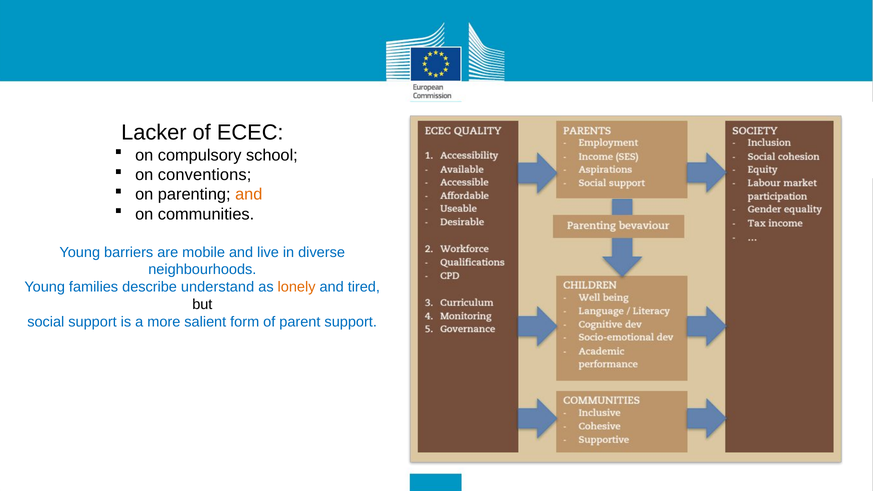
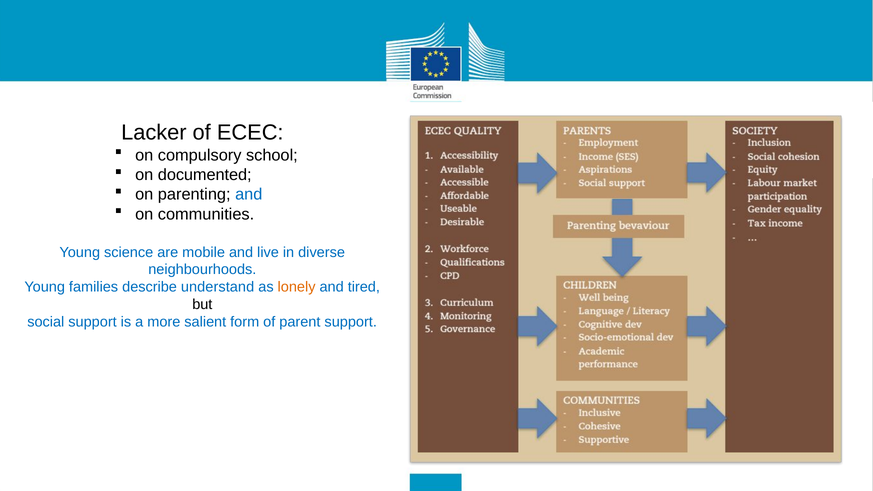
conventions: conventions -> documented (205, 175)
and colour: orange -> blue (249, 195)
barriers: barriers -> science (129, 252)
